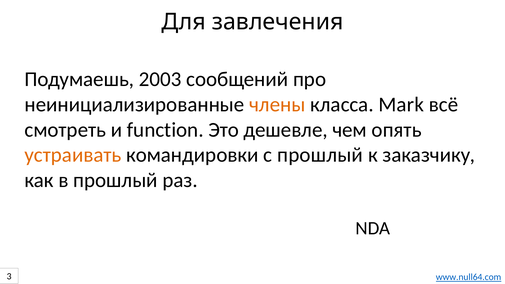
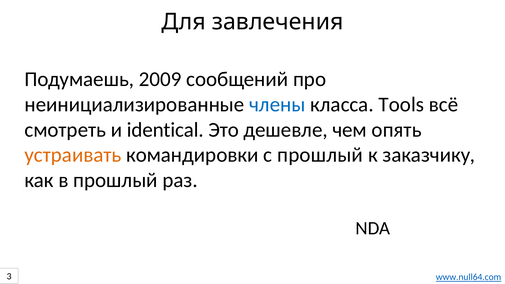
2003: 2003 -> 2009 (160, 79)
члены colour: orange -> blue (277, 105)
Mark: Mark -> Tools (401, 105)
function: function -> identical (165, 130)
